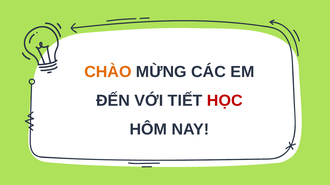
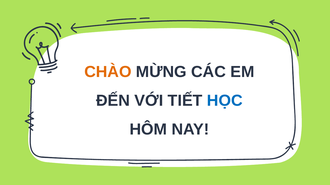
HỌC colour: red -> blue (225, 101)
